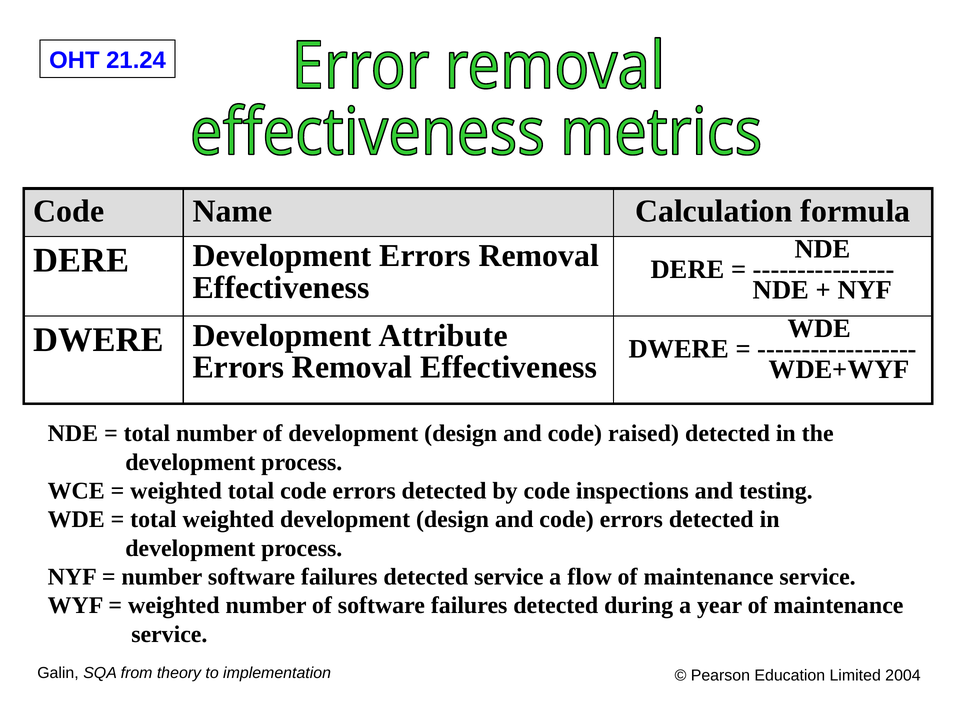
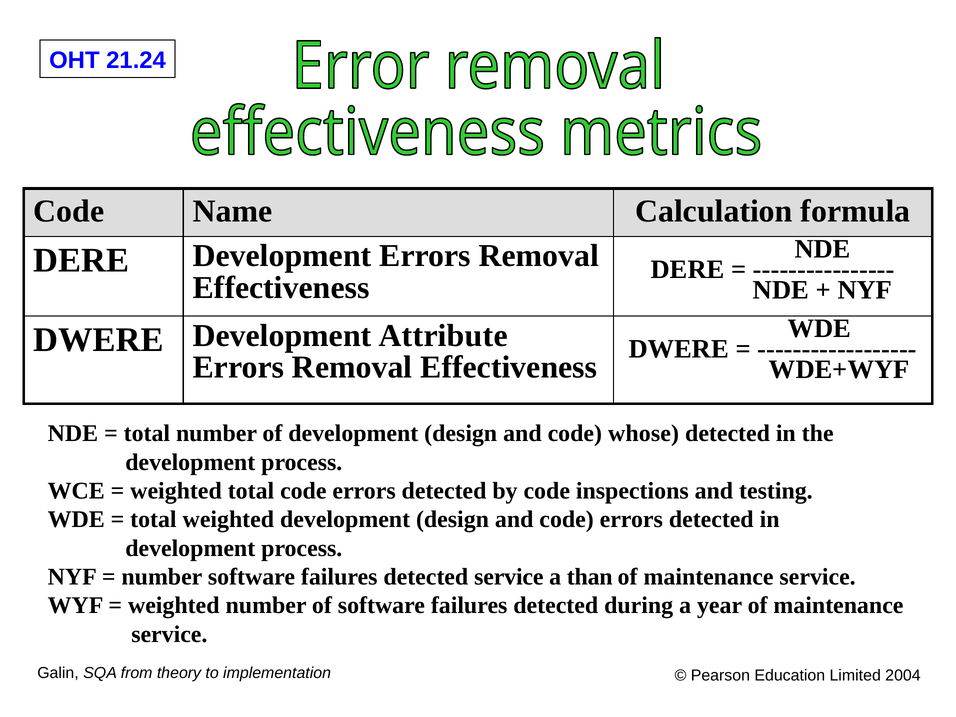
raised: raised -> whose (644, 433)
flow: flow -> than (590, 577)
